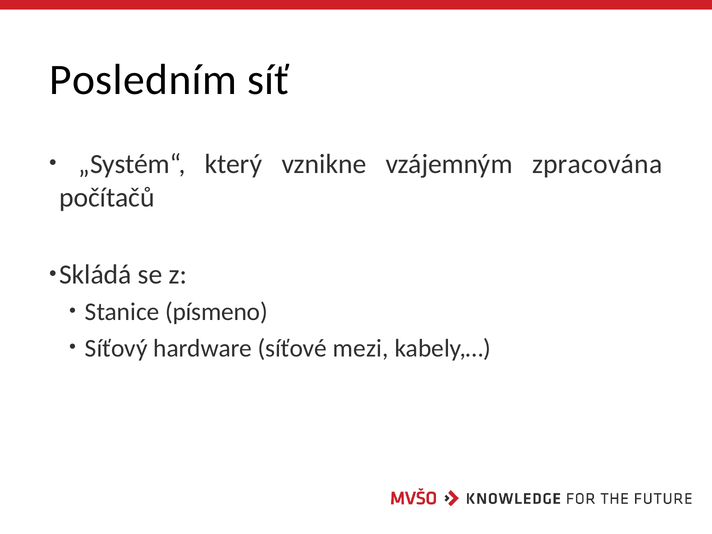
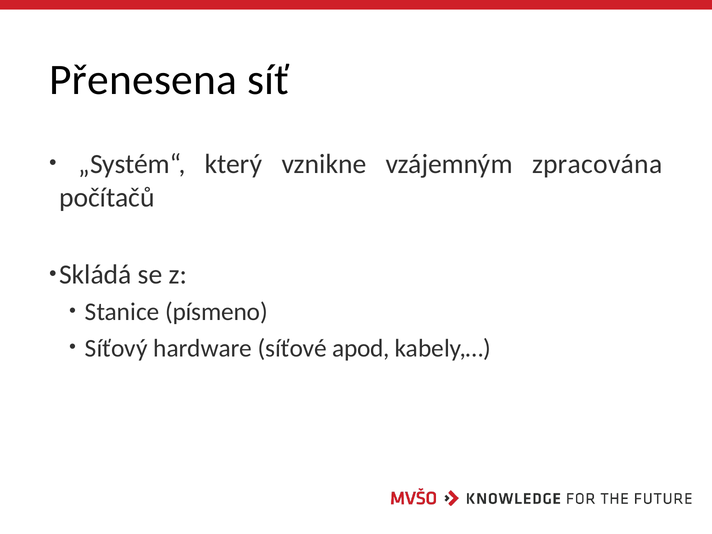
Posledním: Posledním -> Přenesena (143, 80)
mezi: mezi -> apod (361, 348)
